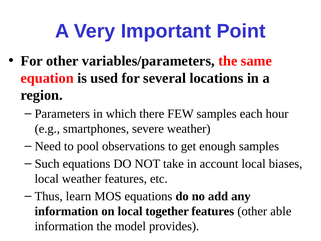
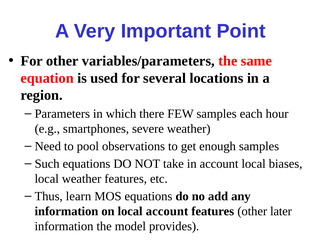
local together: together -> account (167, 211)
able: able -> later (281, 211)
